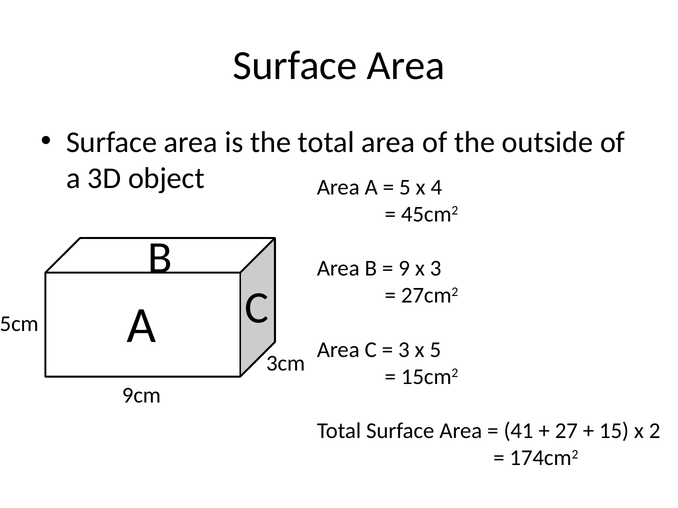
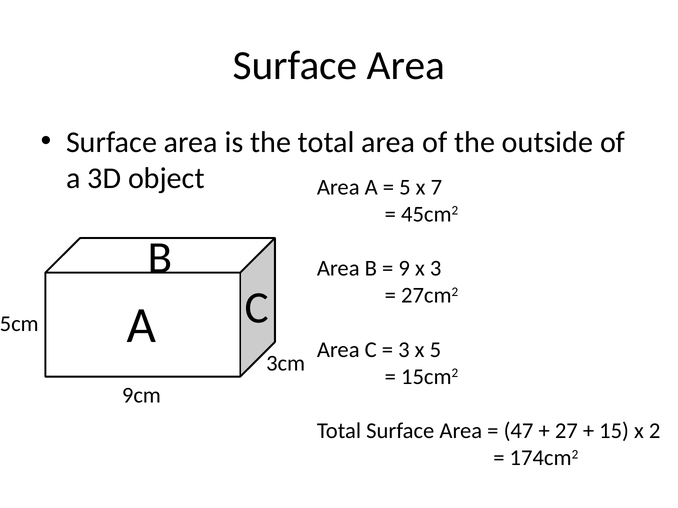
4: 4 -> 7 (436, 187)
41: 41 -> 47 (518, 431)
